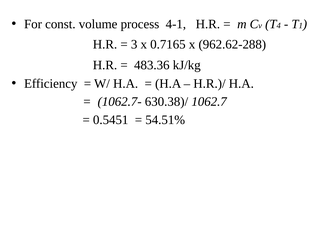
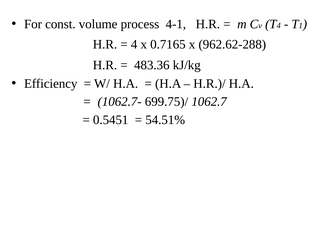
3: 3 -> 4 (134, 44)
630.38)/: 630.38)/ -> 699.75)/ (167, 102)
